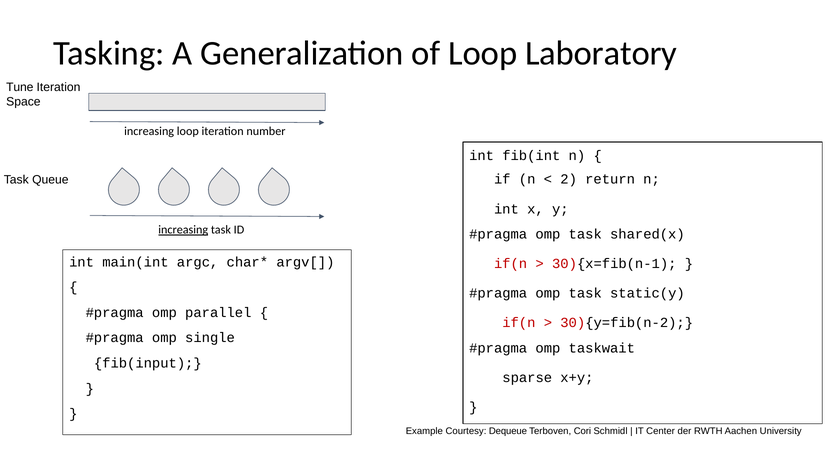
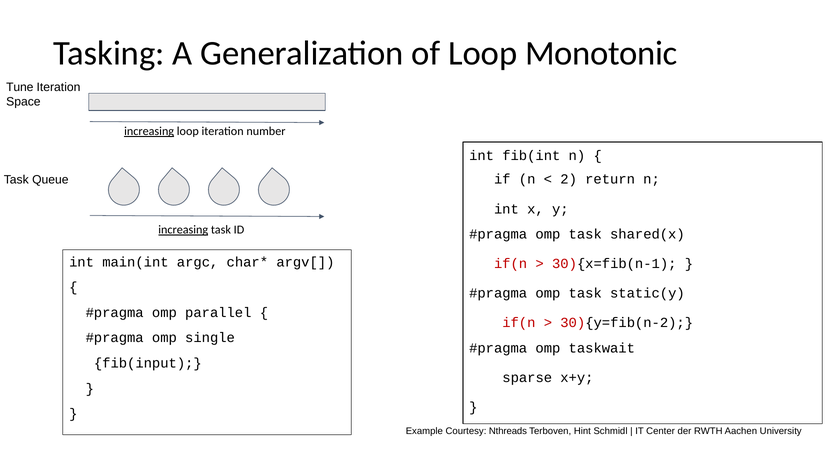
Laboratory: Laboratory -> Monotonic (601, 53)
increasing underline: none -> present (149, 131)
Dequeue: Dequeue -> Nthreads (508, 431)
Cori: Cori -> Hint (582, 431)
